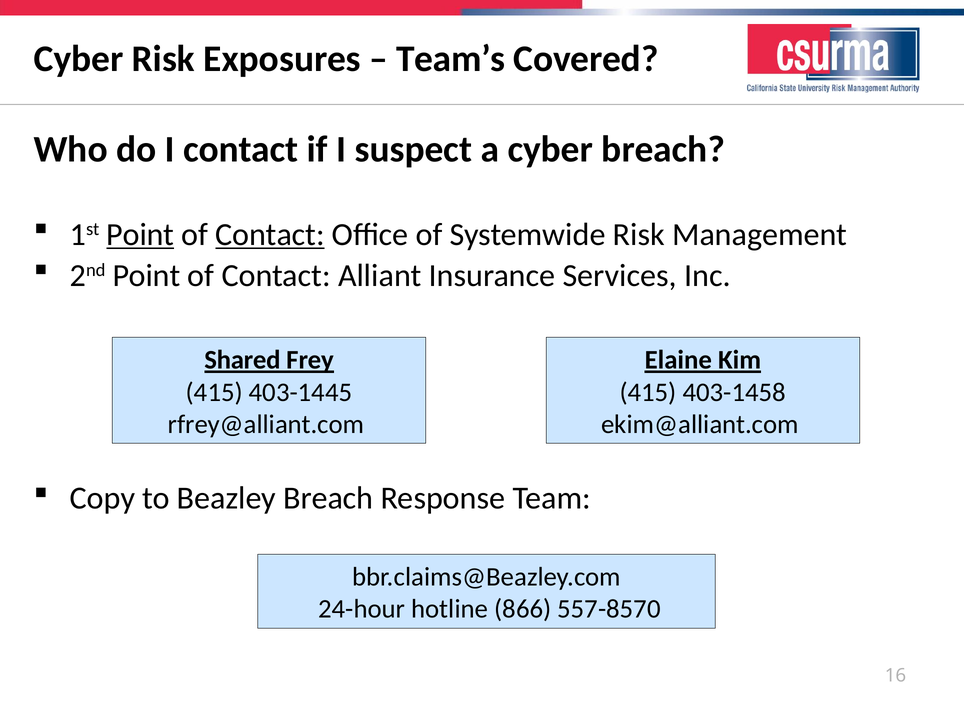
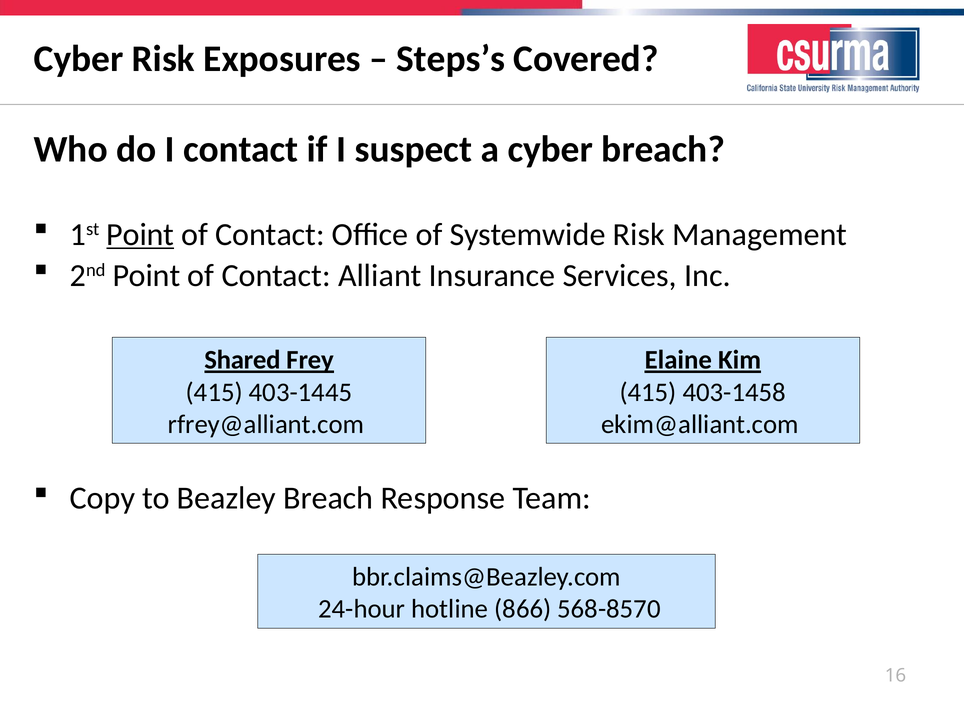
Team’s: Team’s -> Steps’s (451, 59)
Contact underline: present -> none (270, 234)
557-8570: 557-8570 -> 568-8570 (609, 609)
